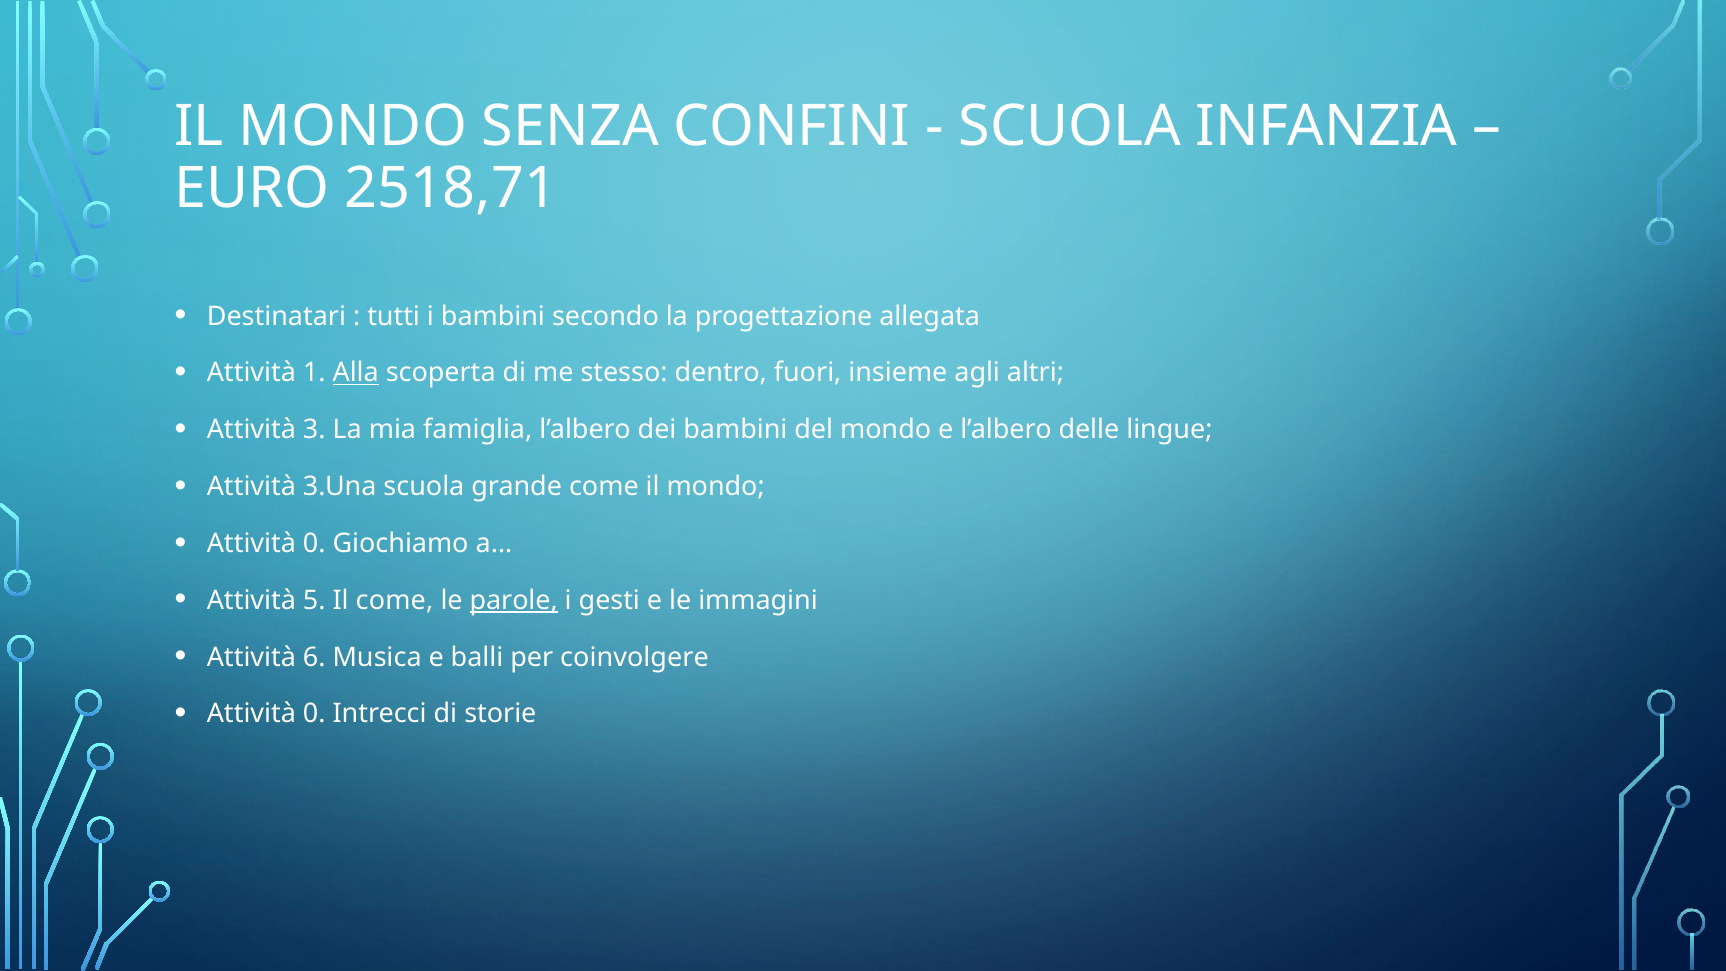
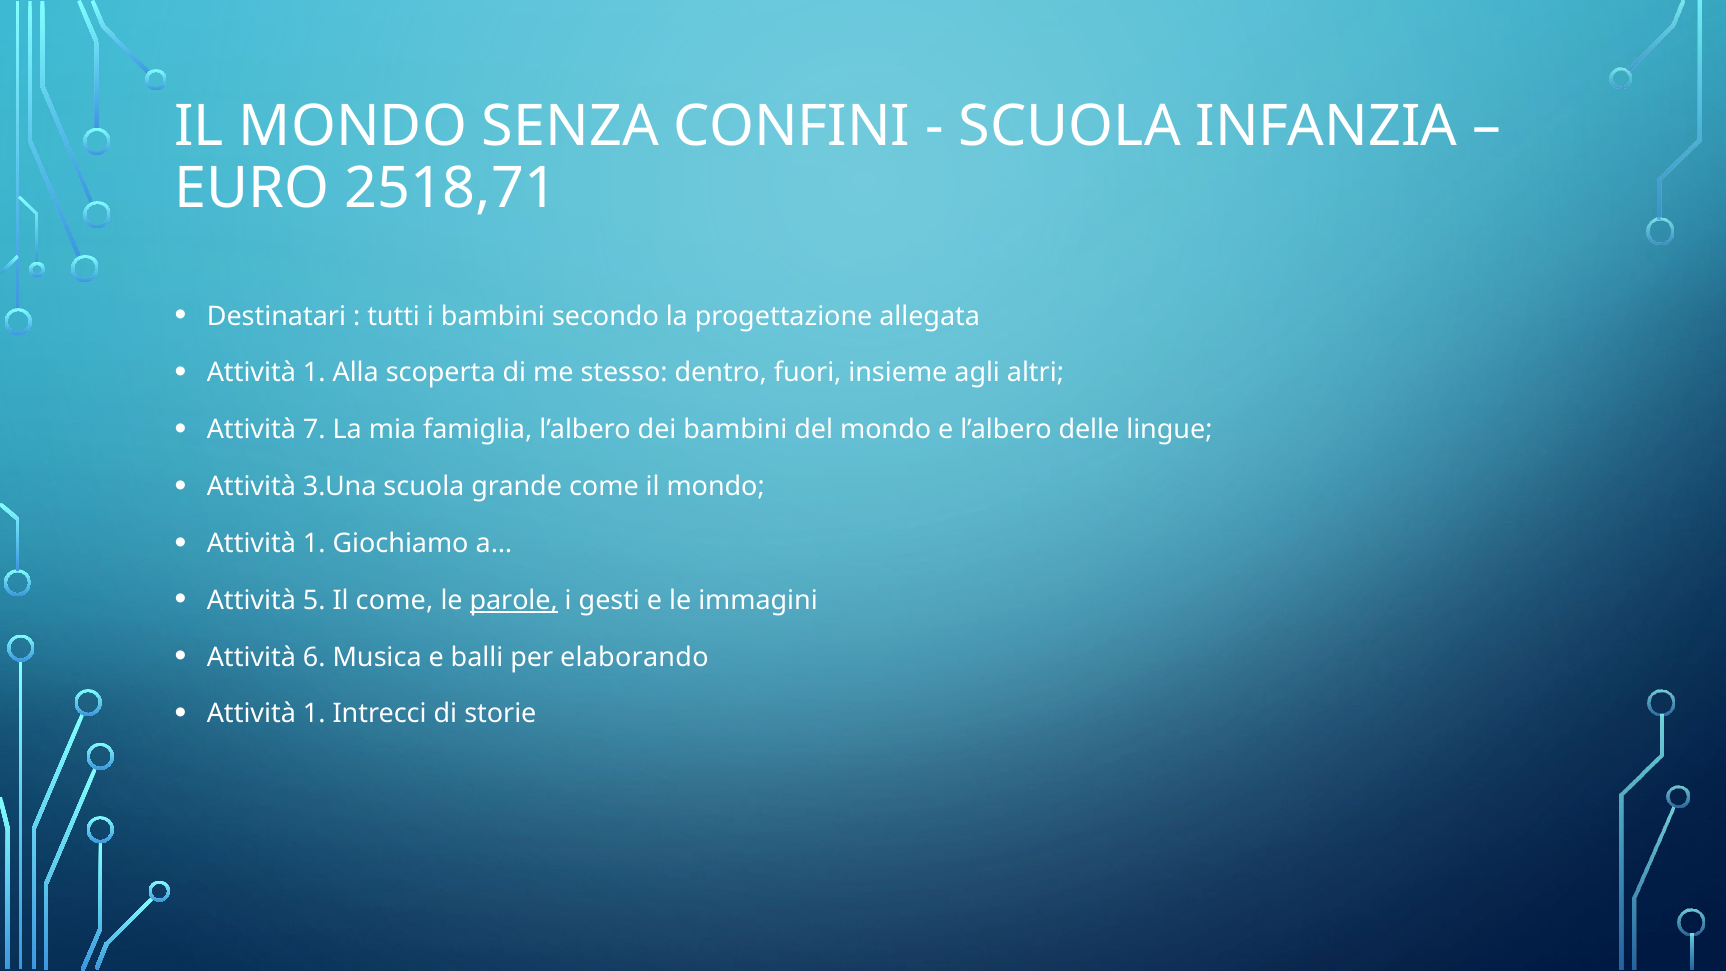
Alla underline: present -> none (356, 373)
3: 3 -> 7 (314, 430)
0: 0 -> 1 (314, 543)
coinvolgere: coinvolgere -> elaborando (634, 657)
0: 0 -> 1 (314, 714)
